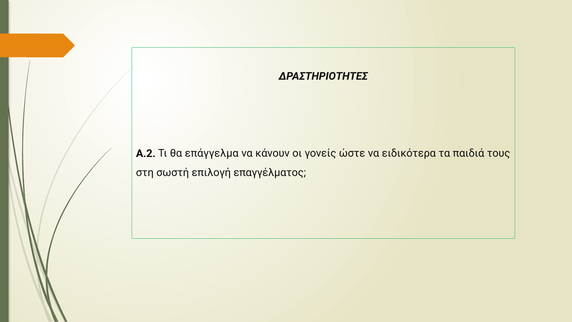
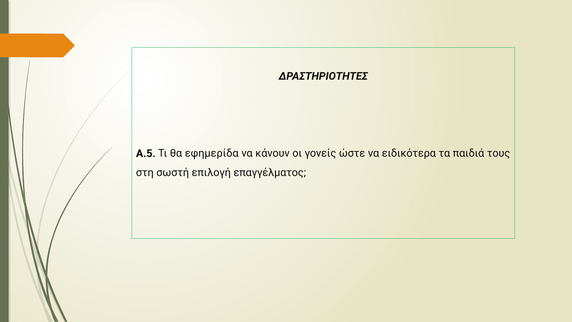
Α.2: Α.2 -> Α.5 (146, 153)
επάγγελμα: επάγγελμα -> εφημερίδα (212, 153)
